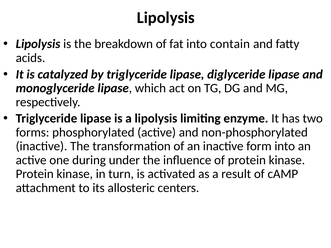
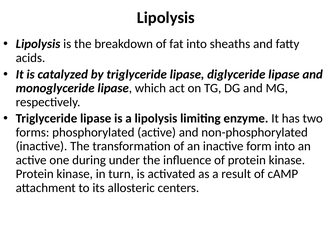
contain: contain -> sheaths (230, 44)
